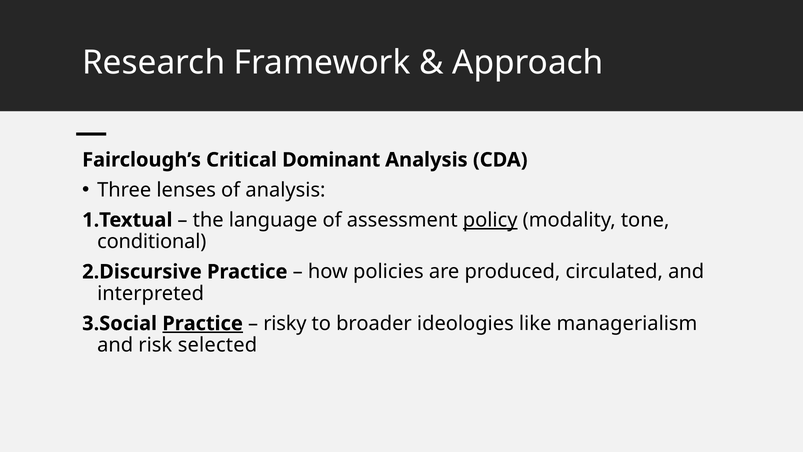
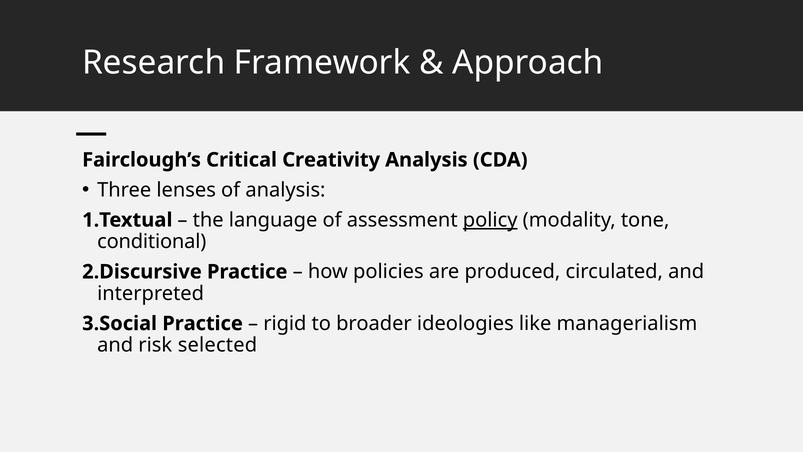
Dominant: Dominant -> Creativity (331, 160)
Practice underline: present -> none (203, 323)
risky: risky -> rigid (285, 323)
